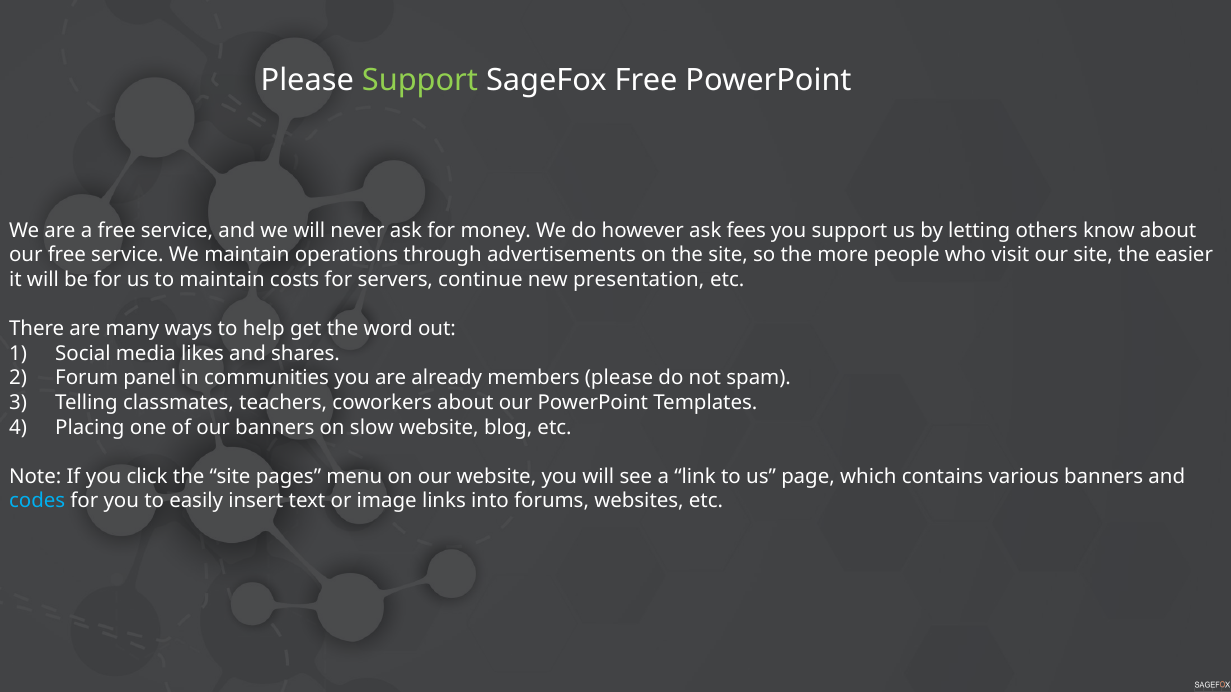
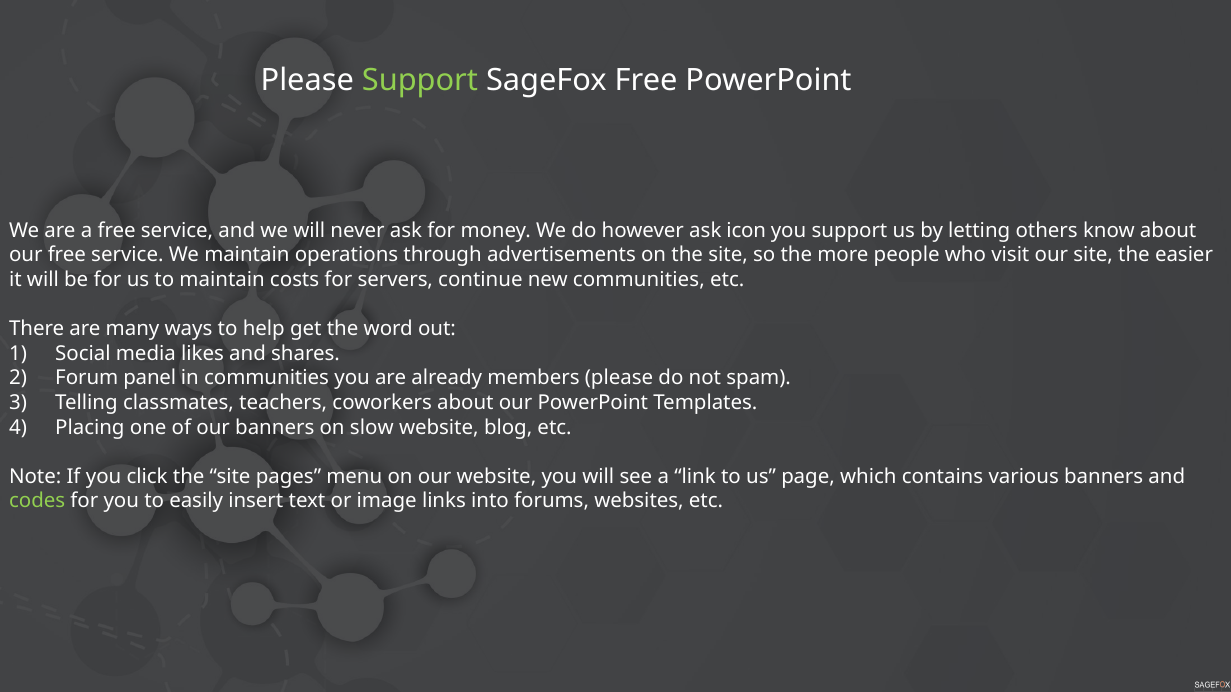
fees: fees -> icon (746, 231)
new presentation: presentation -> communities (639, 280)
codes colour: light blue -> light green (37, 501)
